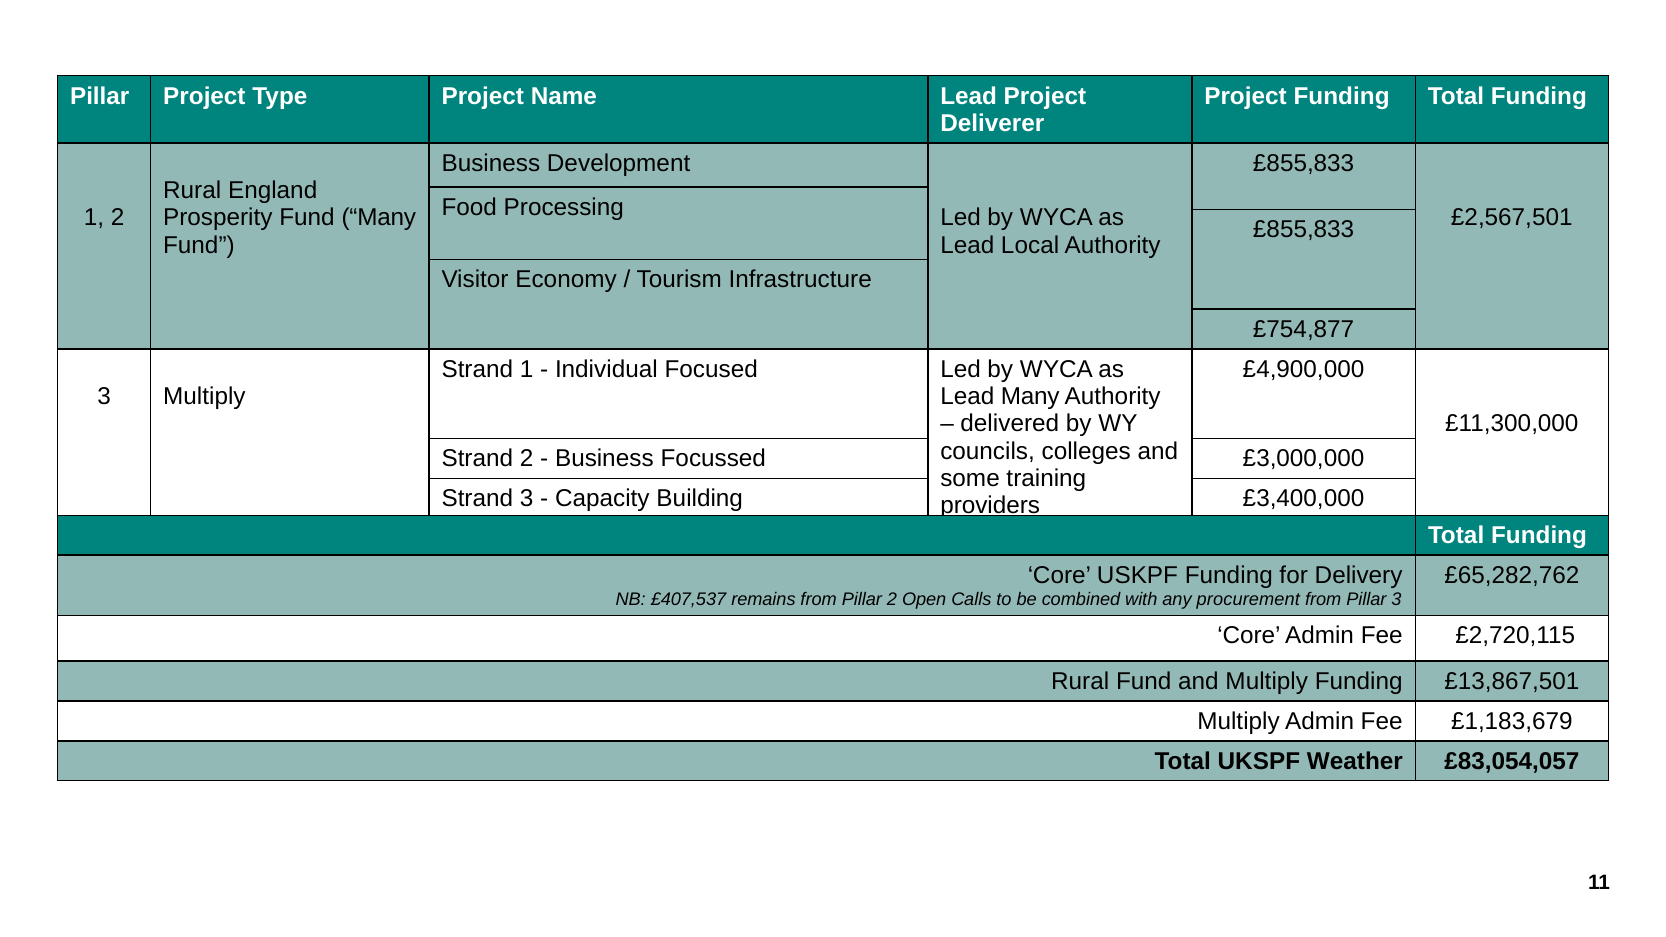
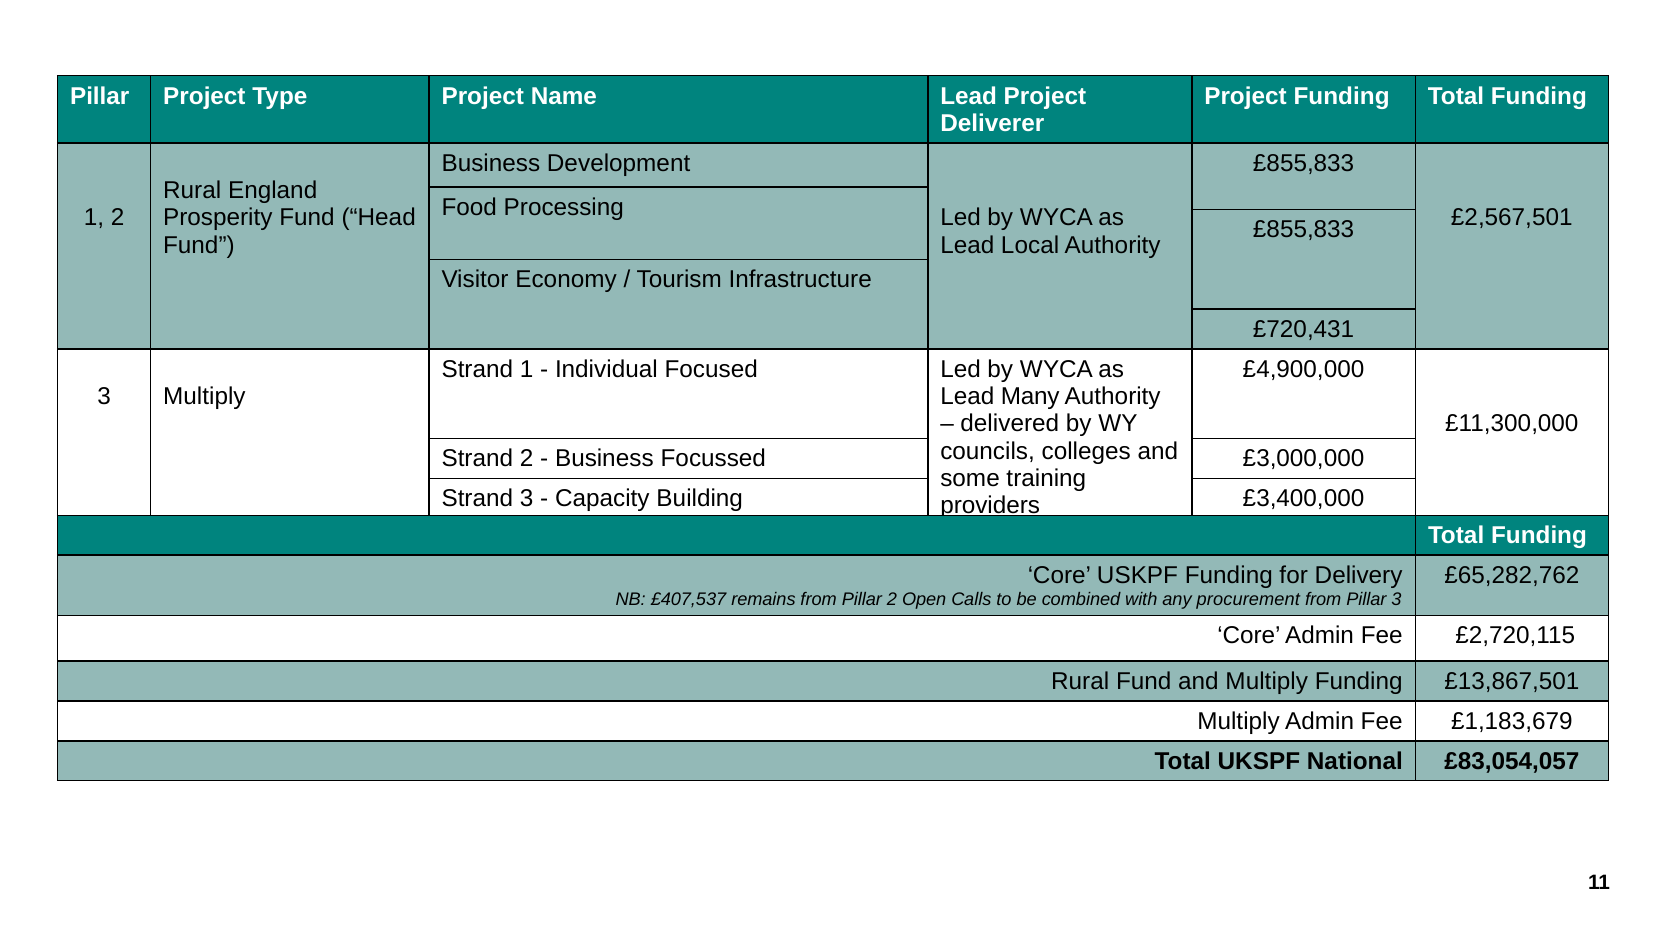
Fund Many: Many -> Head (379, 218)
£754,877: £754,877 -> £720,431 (1304, 329)
Weather: Weather -> National (1355, 761)
